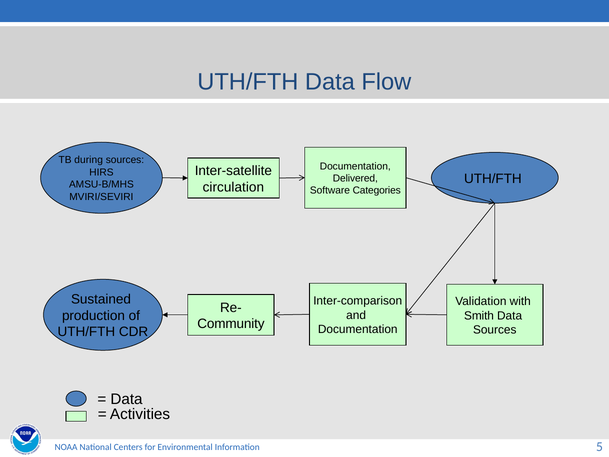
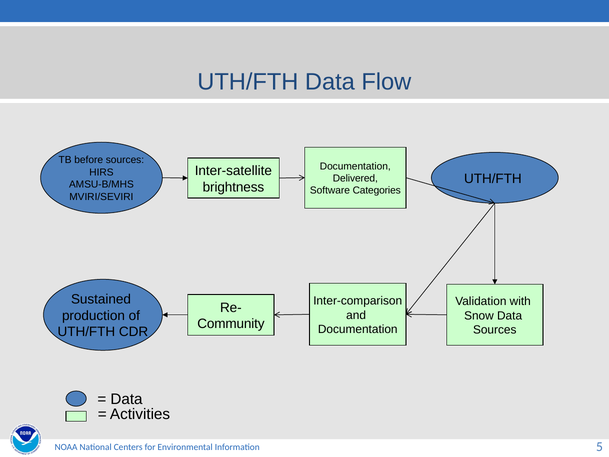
during: during -> before (89, 160)
circulation: circulation -> brightness (233, 187)
Smith: Smith -> Snow (479, 315)
